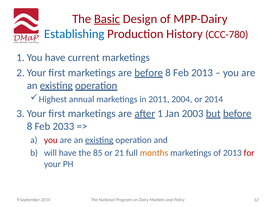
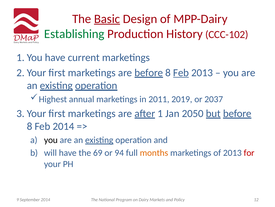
Establishing colour: blue -> green (74, 34)
CCC-780: CCC-780 -> CCC-102 (227, 35)
Feb underline: none -> present (181, 72)
2004: 2004 -> 2019 (182, 99)
or 2014: 2014 -> 2037 (214, 99)
2003: 2003 -> 2050 (193, 113)
Feb 2033: 2033 -> 2014 (64, 126)
you colour: red -> black (51, 140)
85: 85 -> 69 (98, 152)
21: 21 -> 94 (119, 152)
